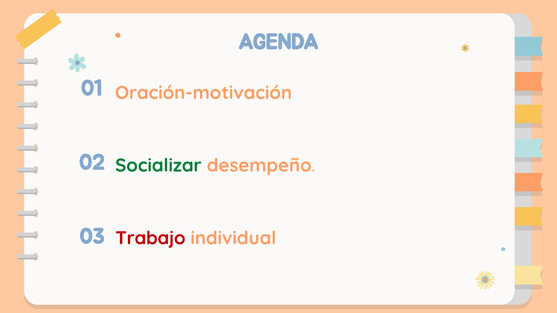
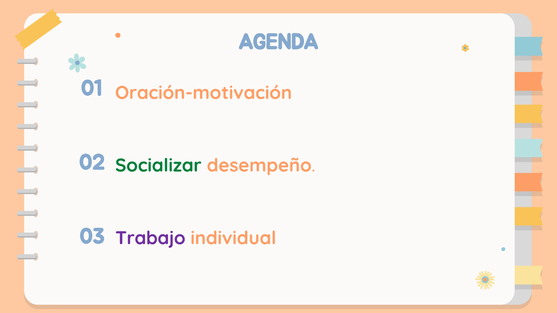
Trabajo colour: red -> purple (150, 238)
